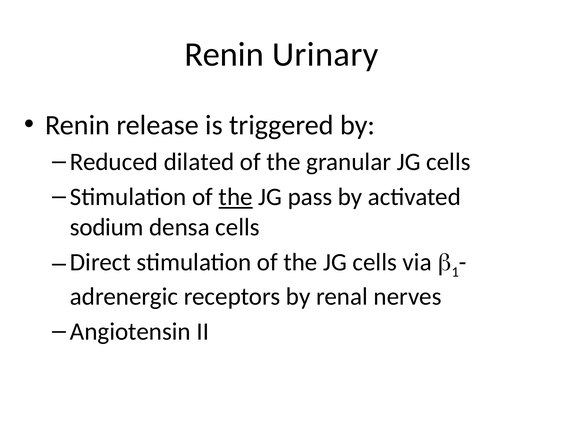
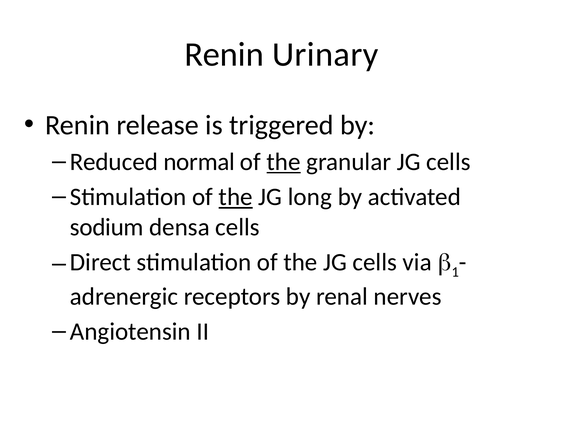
dilated: dilated -> normal (199, 162)
the underline: none -> present (284, 162)
pass: pass -> long (310, 197)
